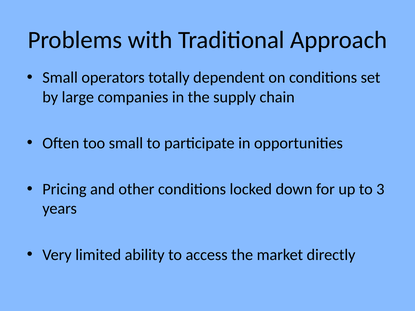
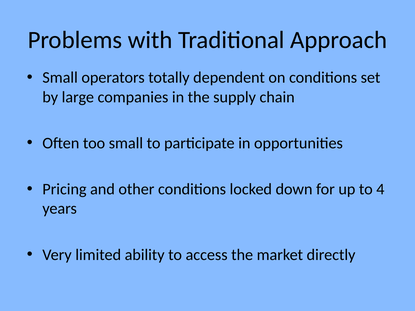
3: 3 -> 4 (380, 189)
